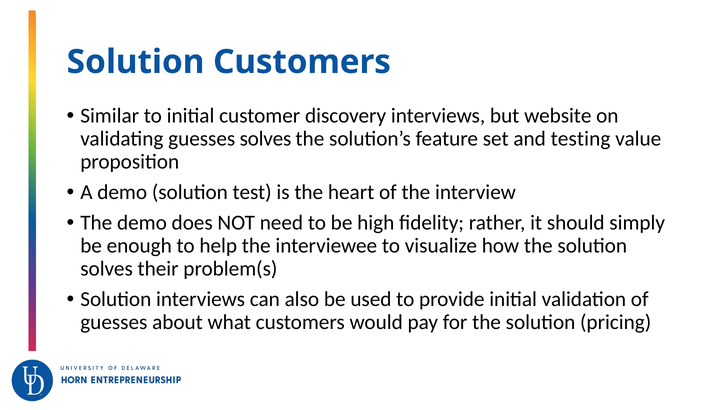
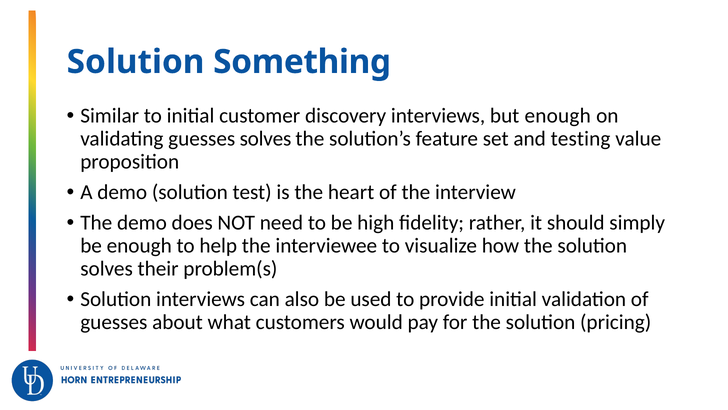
Solution Customers: Customers -> Something (302, 62)
but website: website -> enough (558, 116)
